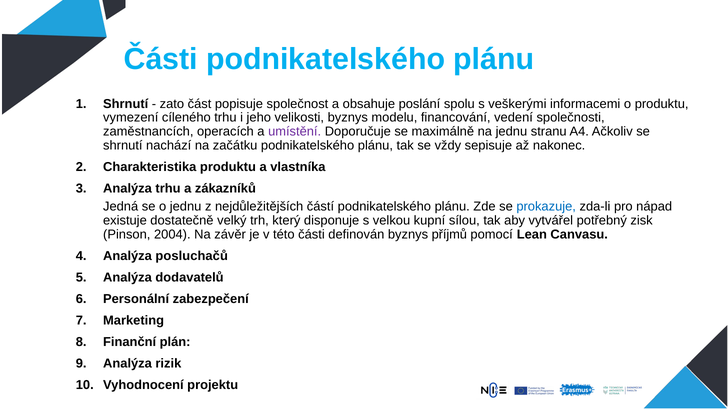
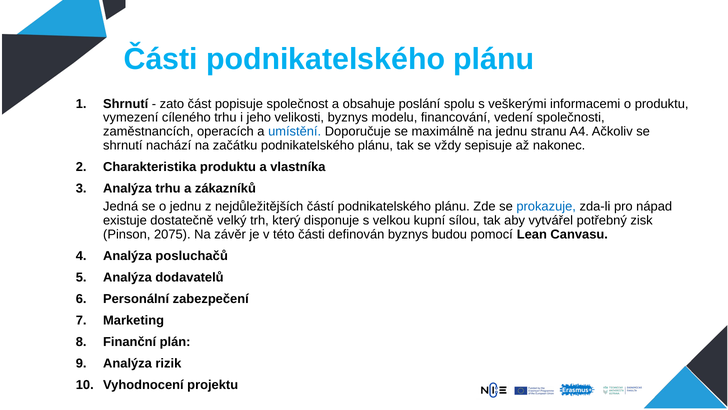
umístění colour: purple -> blue (295, 131)
2004: 2004 -> 2075 (172, 234)
příjmů: příjmů -> budou (449, 234)
